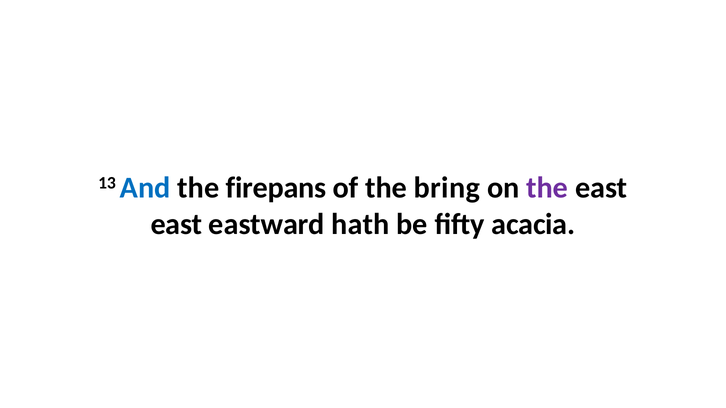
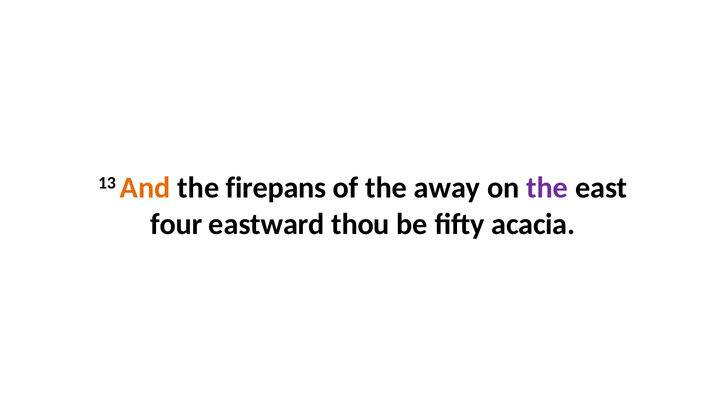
And colour: blue -> orange (145, 188)
bring: bring -> away (447, 188)
east: east -> four (176, 224)
hath: hath -> thou (361, 224)
